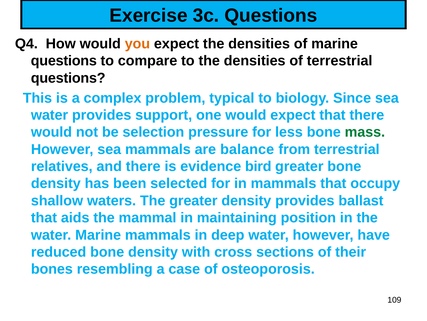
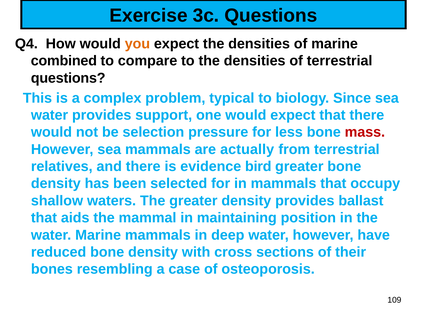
questions: questions -> combined (64, 61)
mass colour: green -> red (365, 132)
balance: balance -> actually (247, 149)
